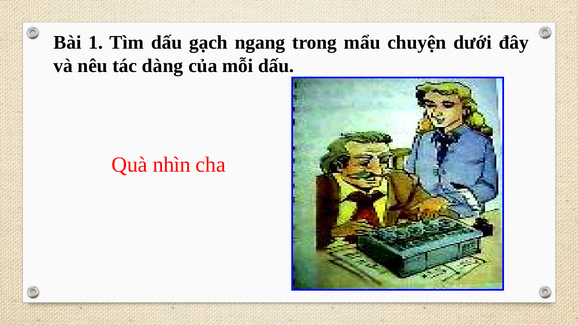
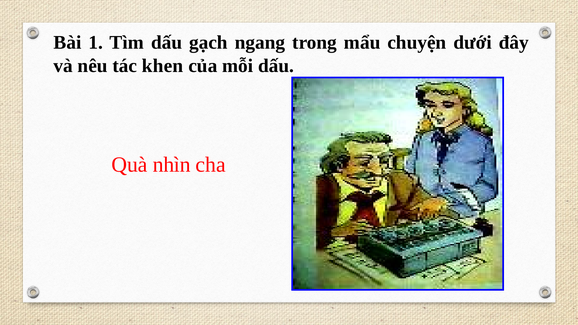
dàng: dàng -> khen (163, 66)
